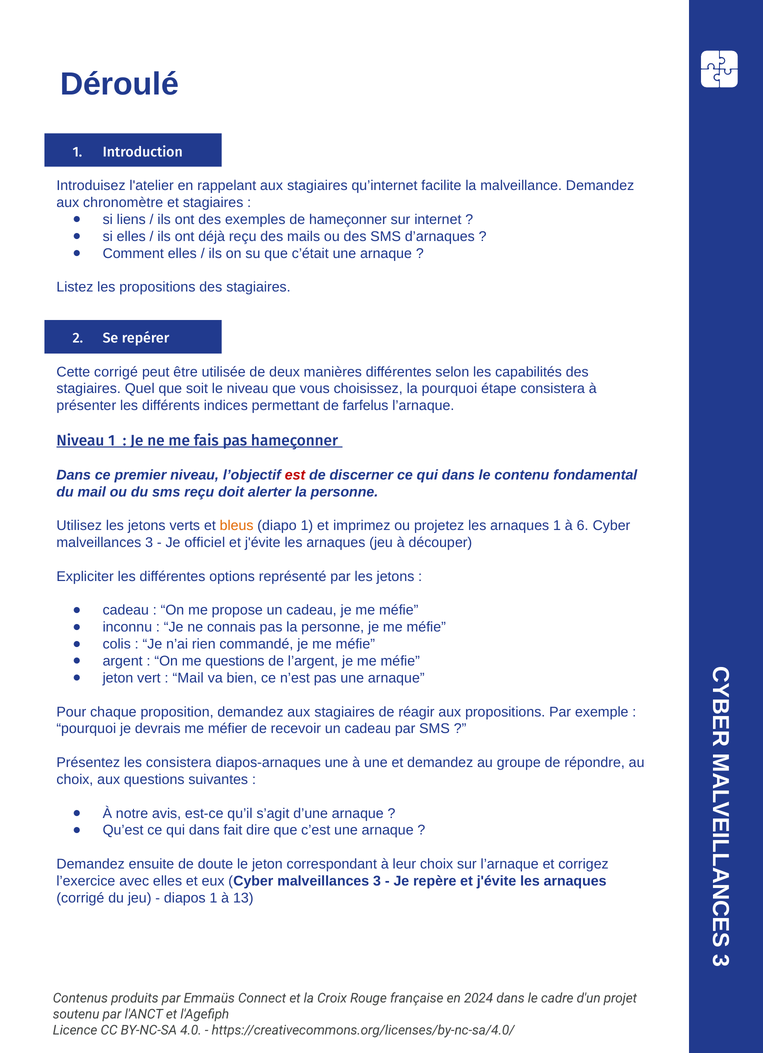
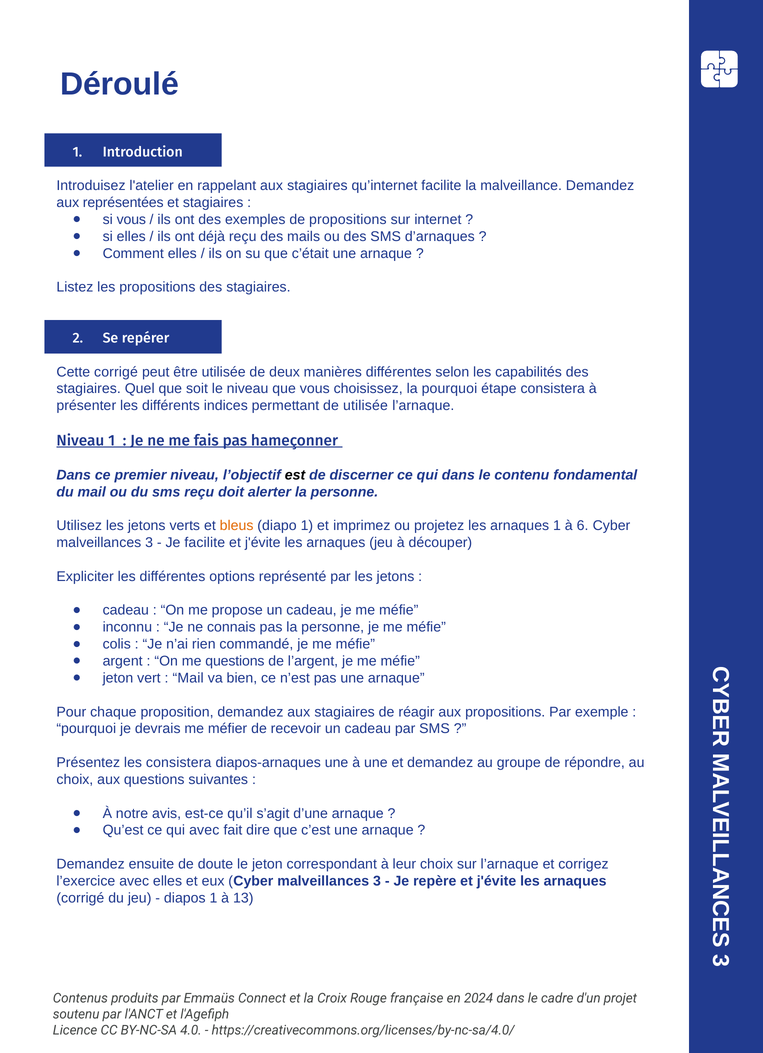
chronomètre: chronomètre -> représentées (123, 203)
si liens: liens -> vous (131, 220)
de hameçonner: hameçonner -> propositions (348, 220)
de farfelus: farfelus -> utilisée (365, 406)
est colour: red -> black (295, 475)
Je officiel: officiel -> facilite (205, 543)
Qu’est ce qui dans: dans -> avec (204, 831)
